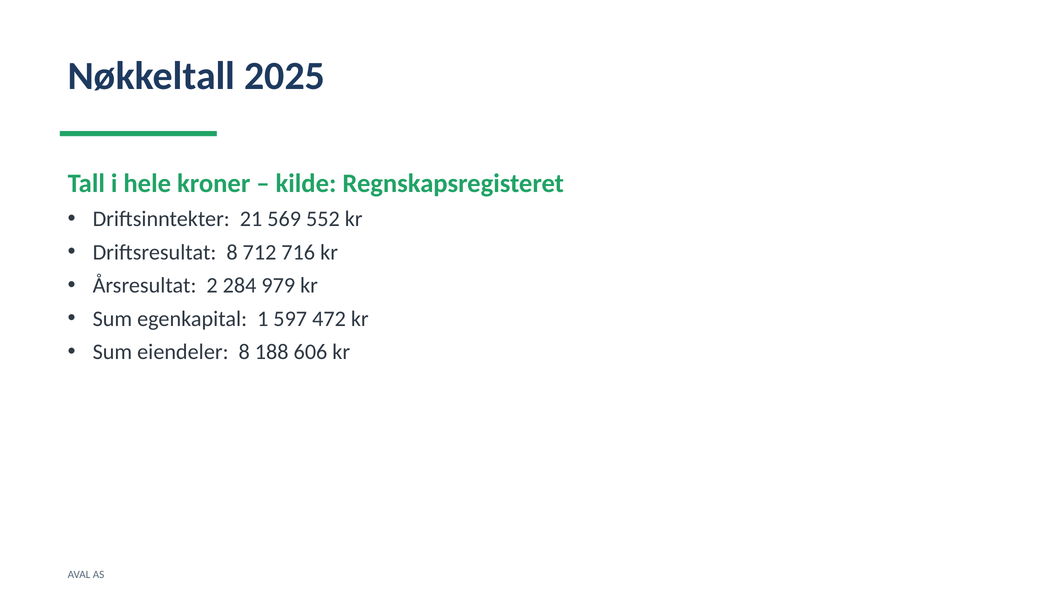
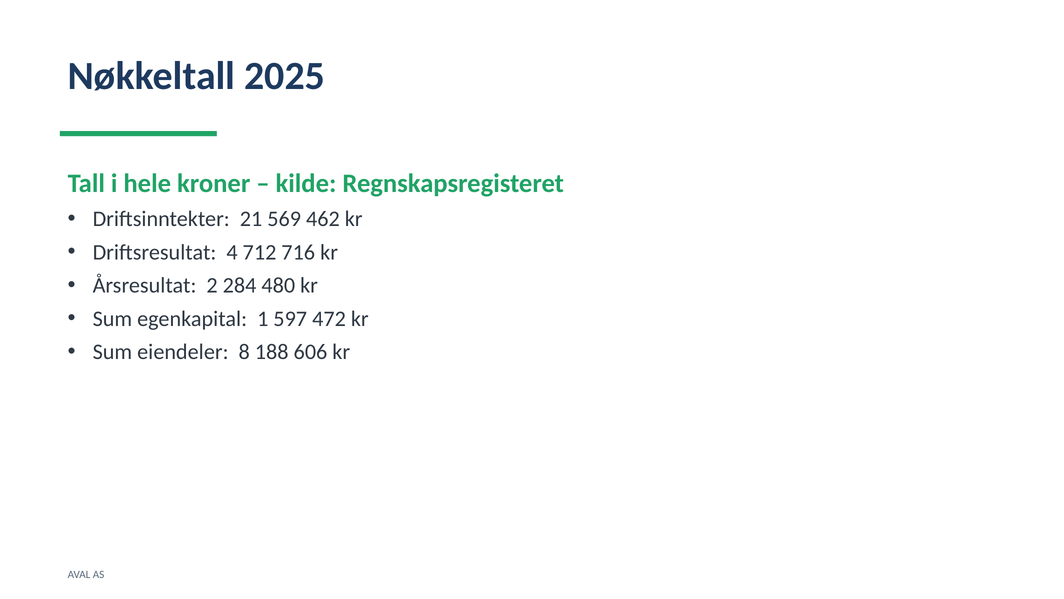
552: 552 -> 462 (323, 219)
Driftsresultat 8: 8 -> 4 (232, 252)
979: 979 -> 480 (278, 285)
